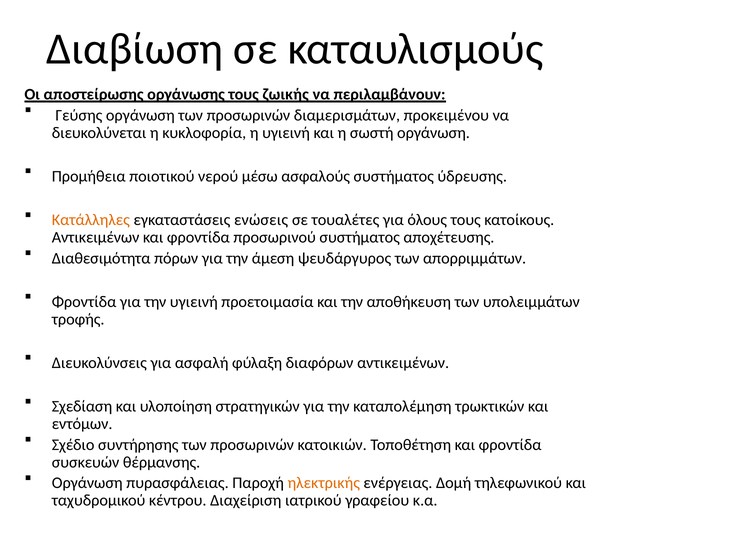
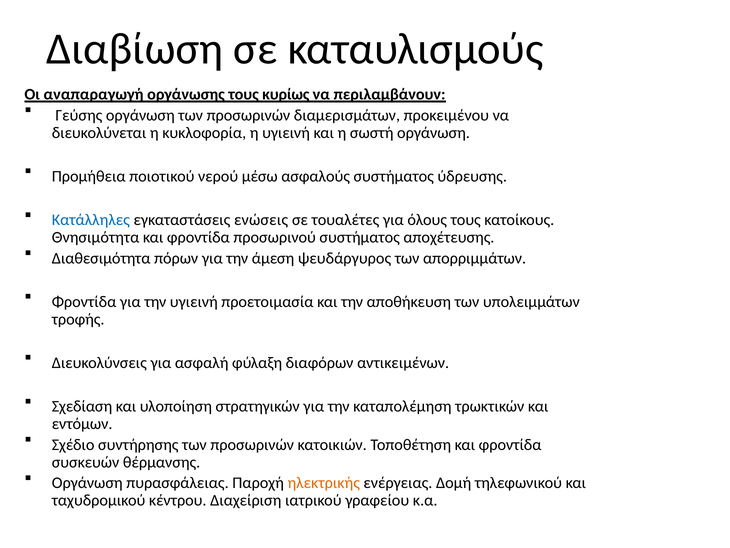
αποστείρωσης: αποστείρωσης -> αναπαραγωγή (94, 94)
ζωικής: ζωικής -> κυρίως (286, 94)
Κατάλληλες colour: orange -> blue (91, 220)
Αντικειμένων: Αντικειμένων -> Θνησιμότητα (96, 237)
